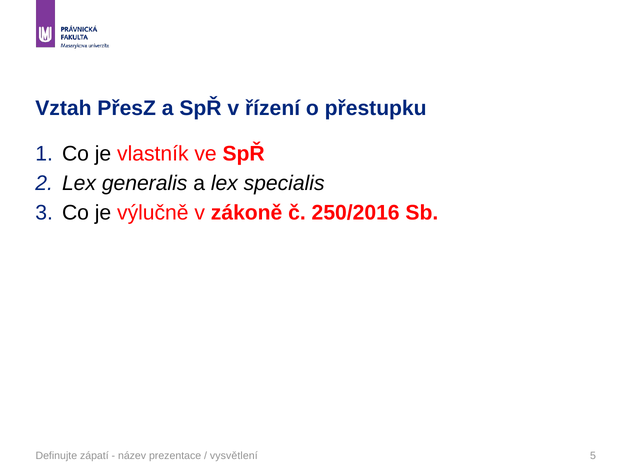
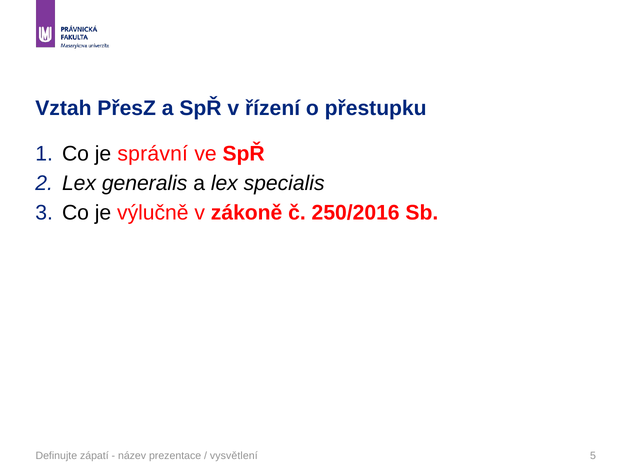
vlastník: vlastník -> správní (153, 154)
